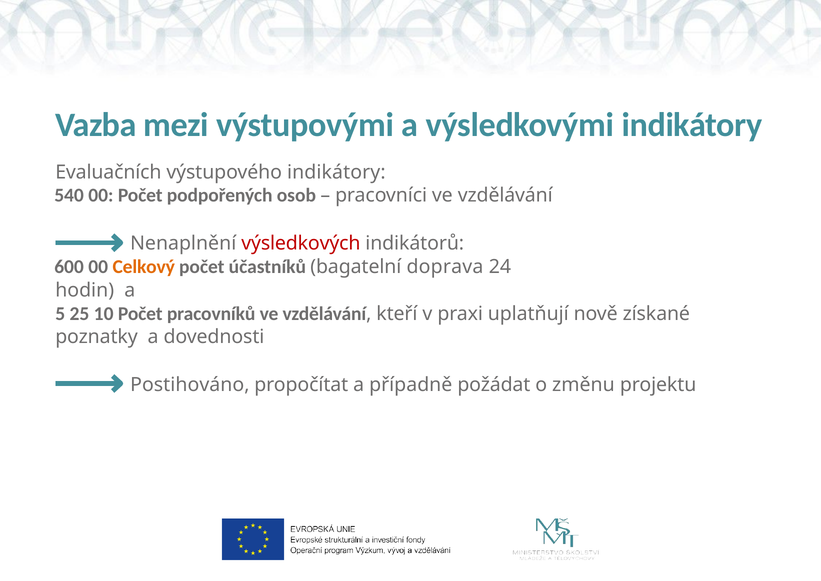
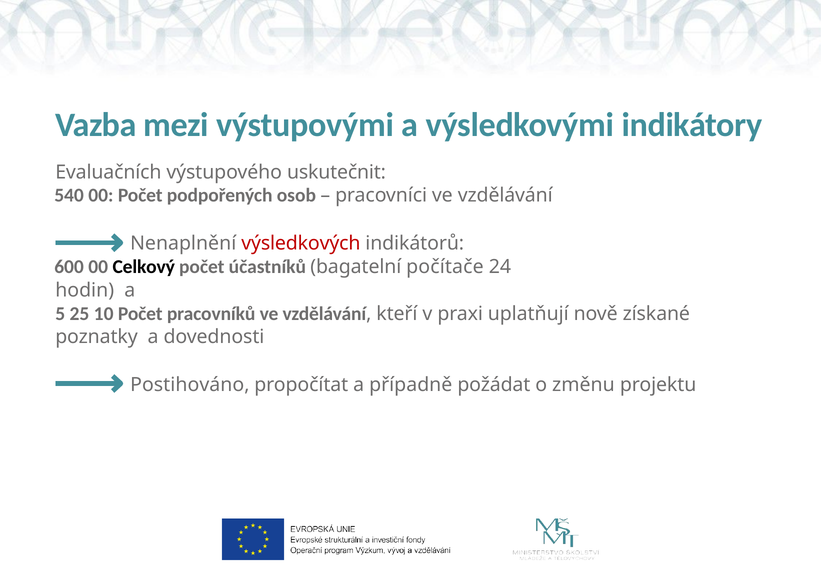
výstupového indikátory: indikátory -> uskutečnit (336, 172)
Celkový colour: orange -> black (144, 267)
doprava: doprava -> počítače (445, 267)
